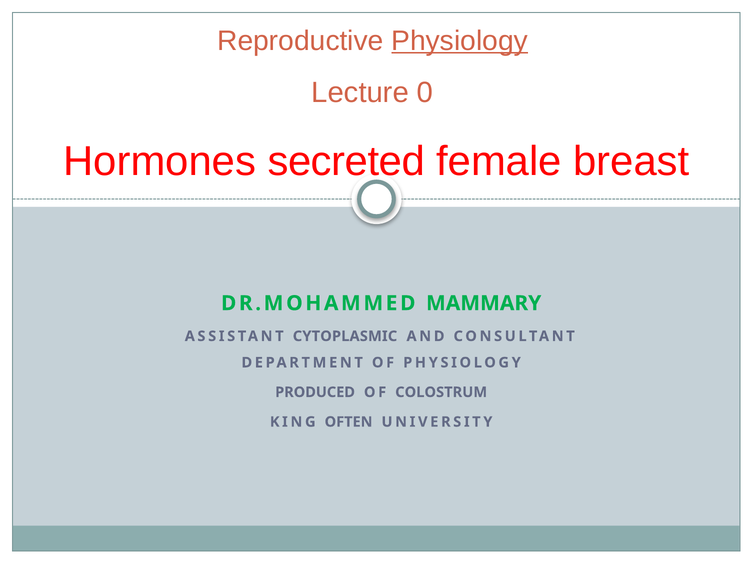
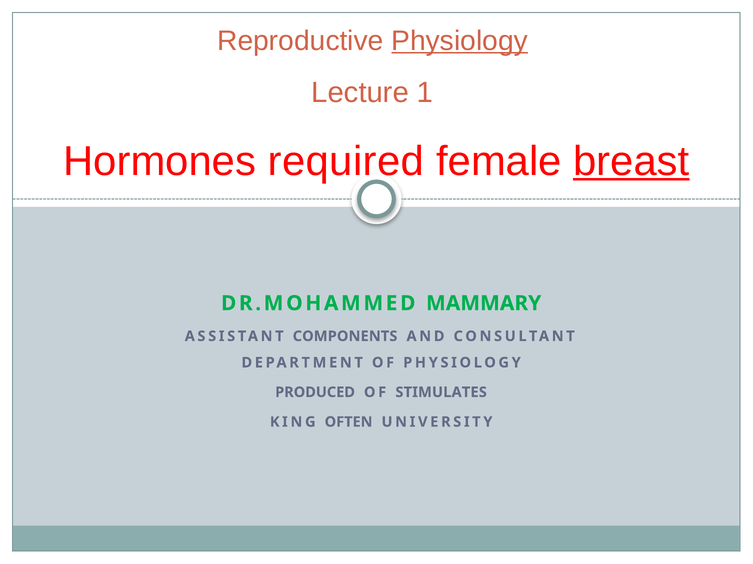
0: 0 -> 1 (425, 93)
secreted: secreted -> required (346, 162)
breast underline: none -> present (631, 162)
CYTOPLASMIC: CYTOPLASMIC -> COMPONENTS (345, 337)
COLOSTRUM: COLOSTRUM -> STIMULATES (441, 393)
